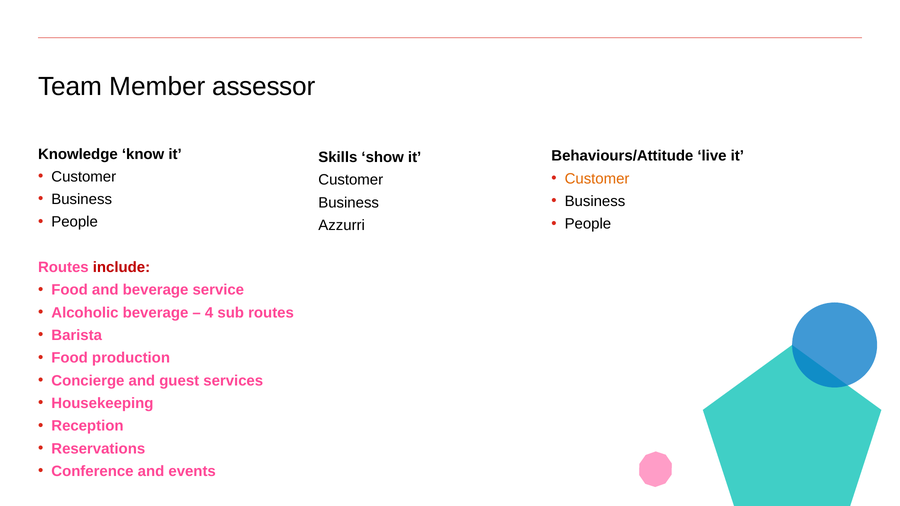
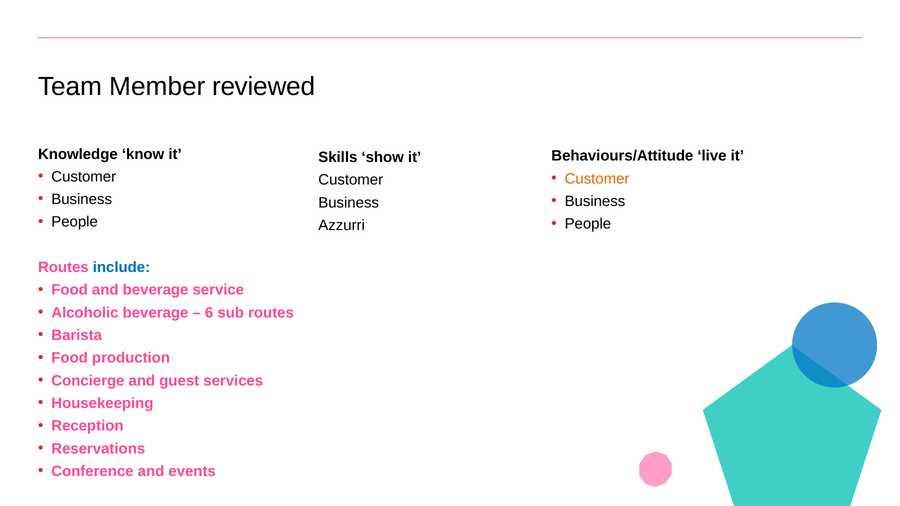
assessor: assessor -> reviewed (264, 86)
include colour: red -> blue (122, 267)
4: 4 -> 6 (209, 313)
